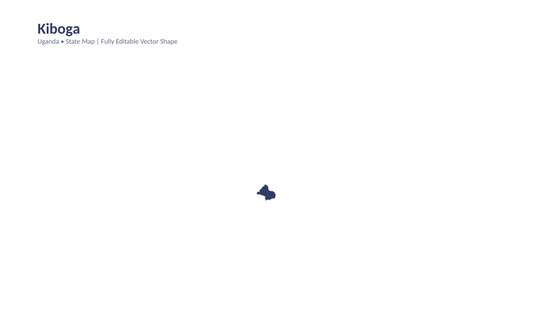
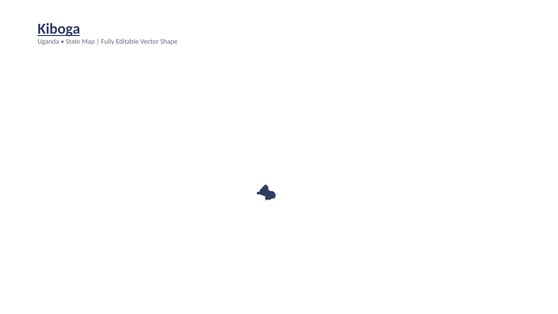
Kiboga underline: none -> present (59, 29)
